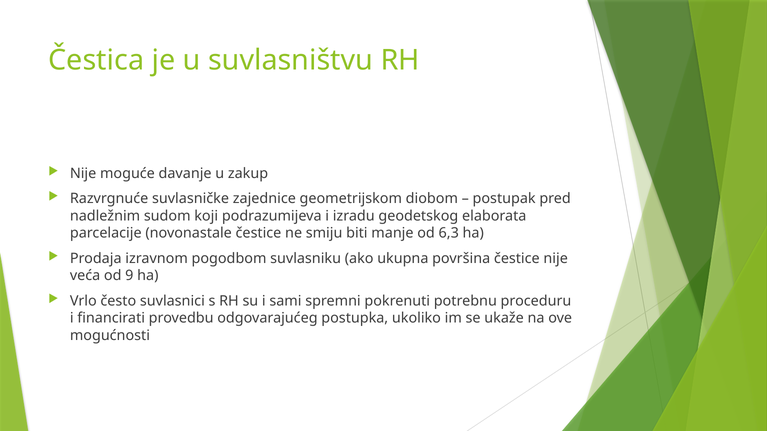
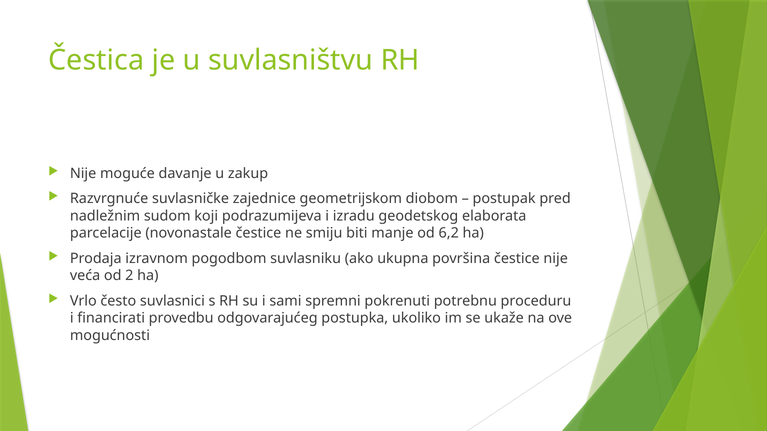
6,3: 6,3 -> 6,2 (449, 233)
9: 9 -> 2 (129, 276)
